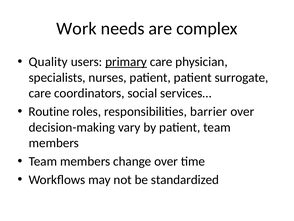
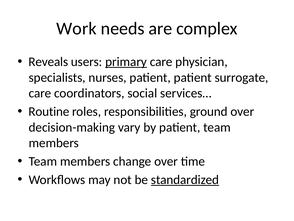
Quality: Quality -> Reveals (48, 62)
barrier: barrier -> ground (209, 111)
standardized underline: none -> present (185, 179)
